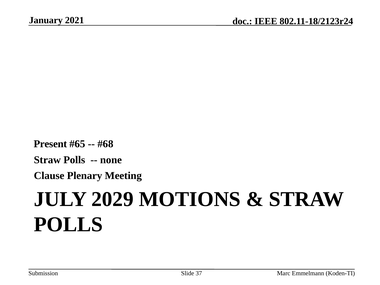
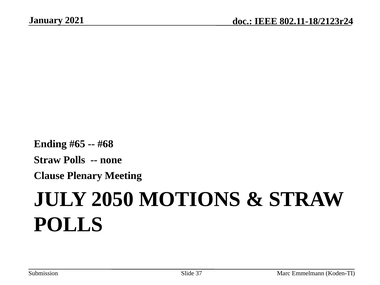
Present: Present -> Ending (50, 144)
2029: 2029 -> 2050 (113, 199)
